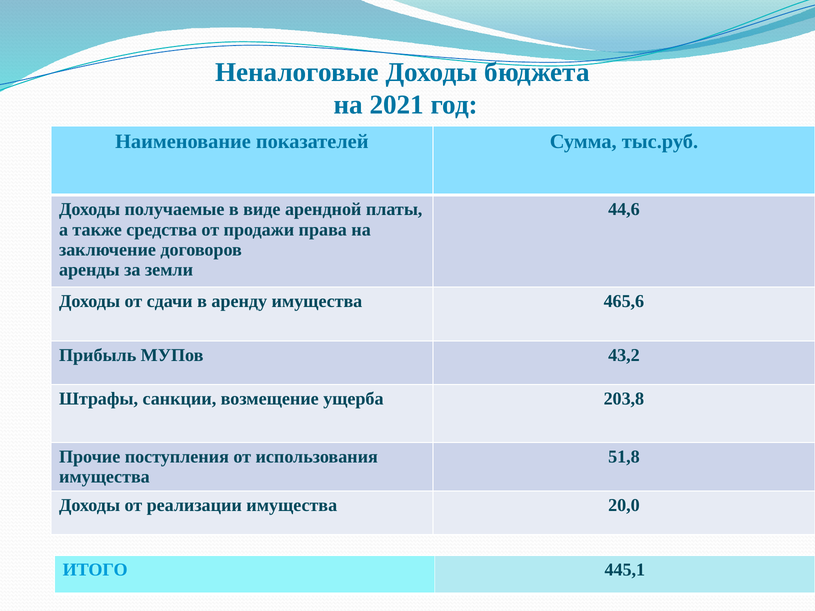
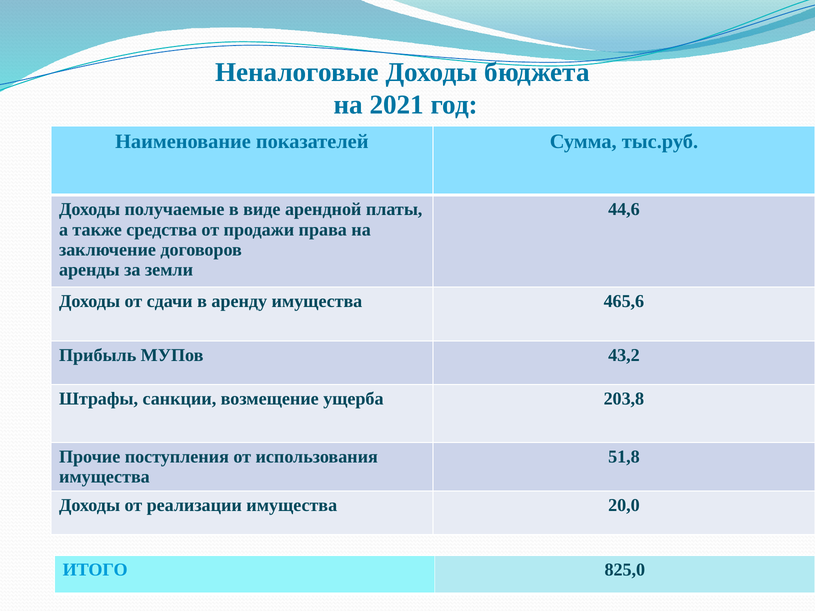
445,1: 445,1 -> 825,0 (625, 570)
